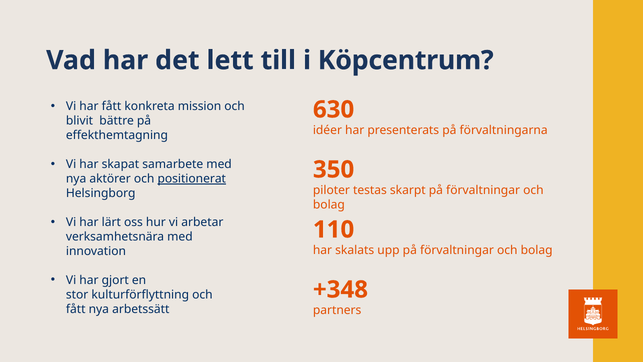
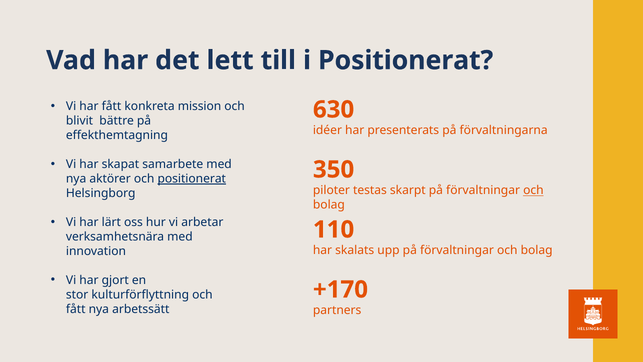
i Köpcentrum: Köpcentrum -> Positionerat (406, 60)
och underline: none -> present (533, 190)
+348: +348 -> +170 (340, 289)
